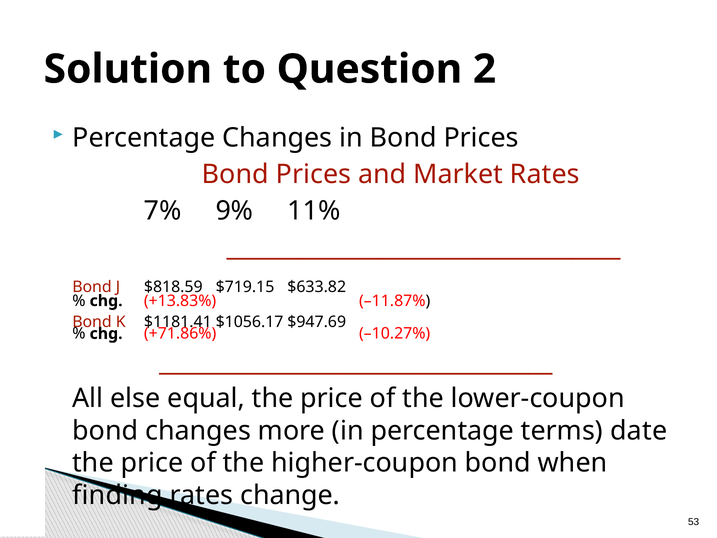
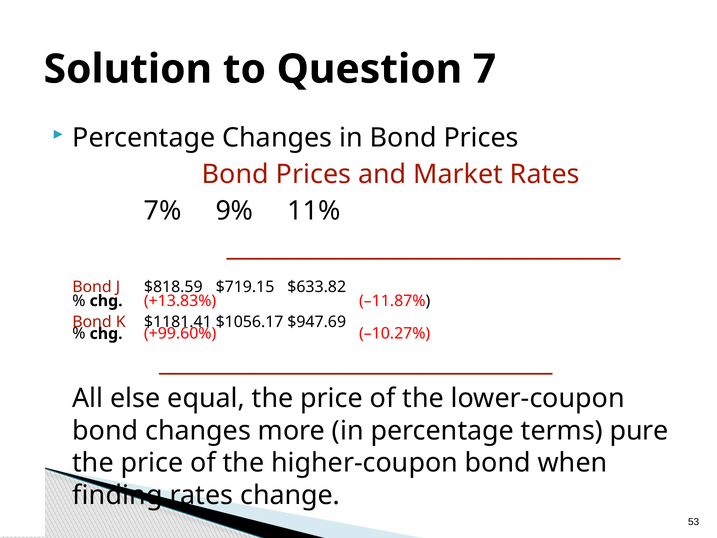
2: 2 -> 7 (485, 69)
+71.86%: +71.86% -> +99.60% (180, 334)
date: date -> pure (639, 430)
